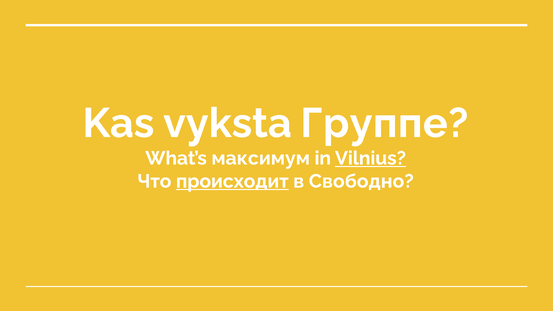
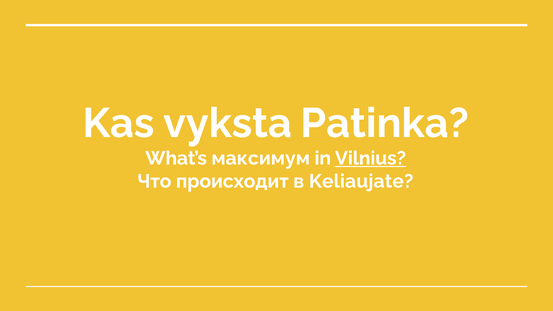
Группе: Группе -> Patinka (385, 123)
происходит underline: present -> none (232, 181)
Свободно: Свободно -> Keliaujate (361, 181)
